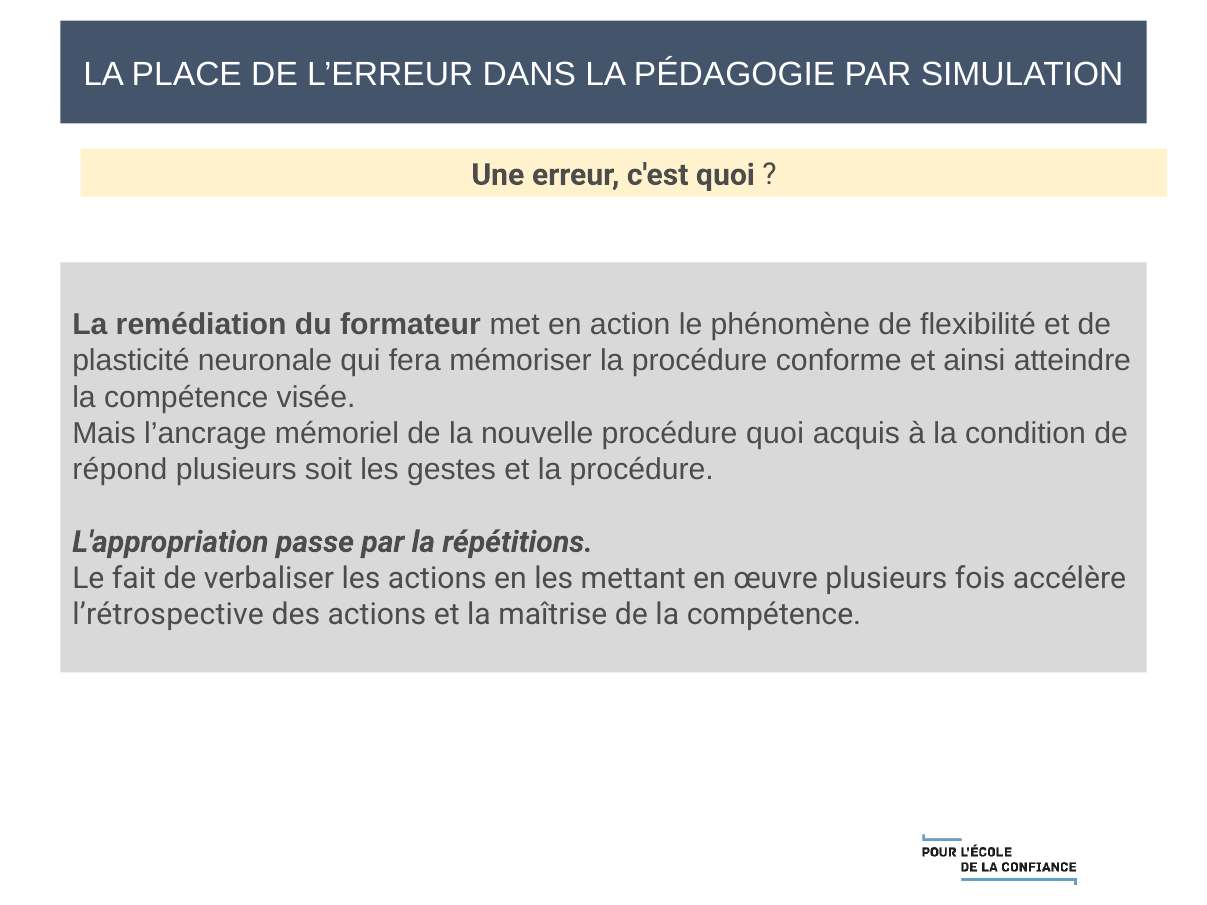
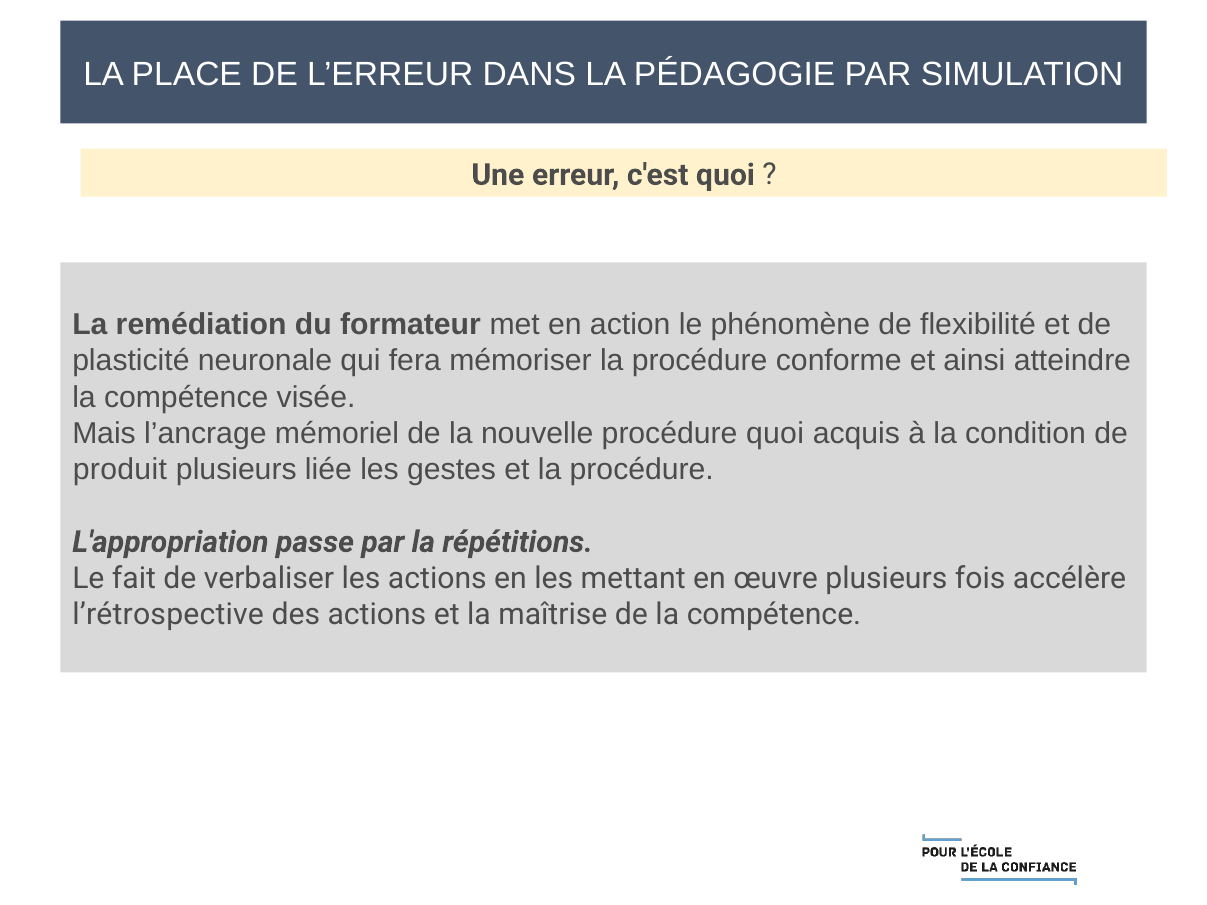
répond: répond -> produit (120, 470)
soit: soit -> liée (328, 470)
